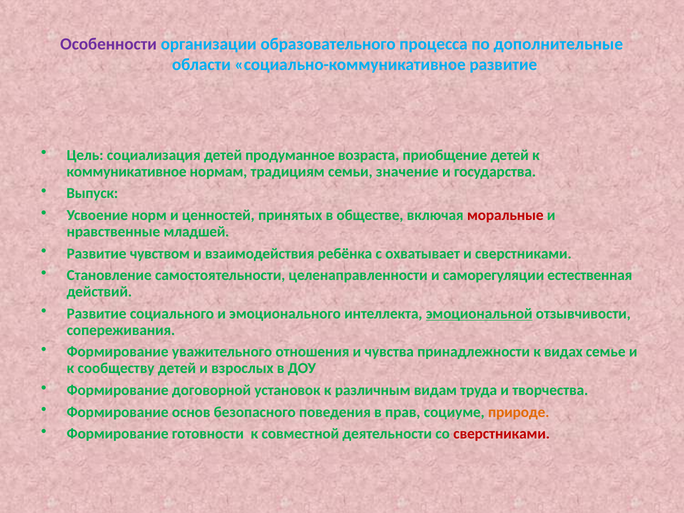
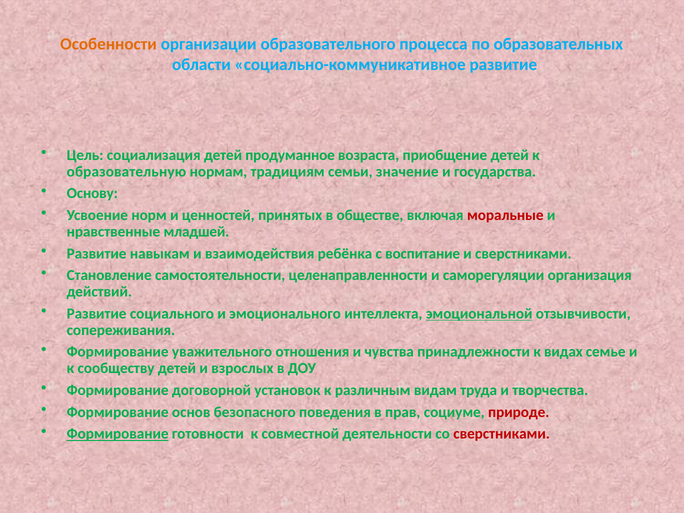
Особенности colour: purple -> orange (109, 44)
дополнительные: дополнительные -> образовательных (558, 44)
коммуникативное: коммуникативное -> образовательную (126, 172)
Выпуск: Выпуск -> Основу (92, 193)
чувством: чувством -> навыкам (160, 254)
охватывает: охватывает -> воспитание (423, 254)
естественная: естественная -> организация (590, 275)
природе colour: orange -> red (519, 412)
Формирование underline: none -> present (118, 434)
